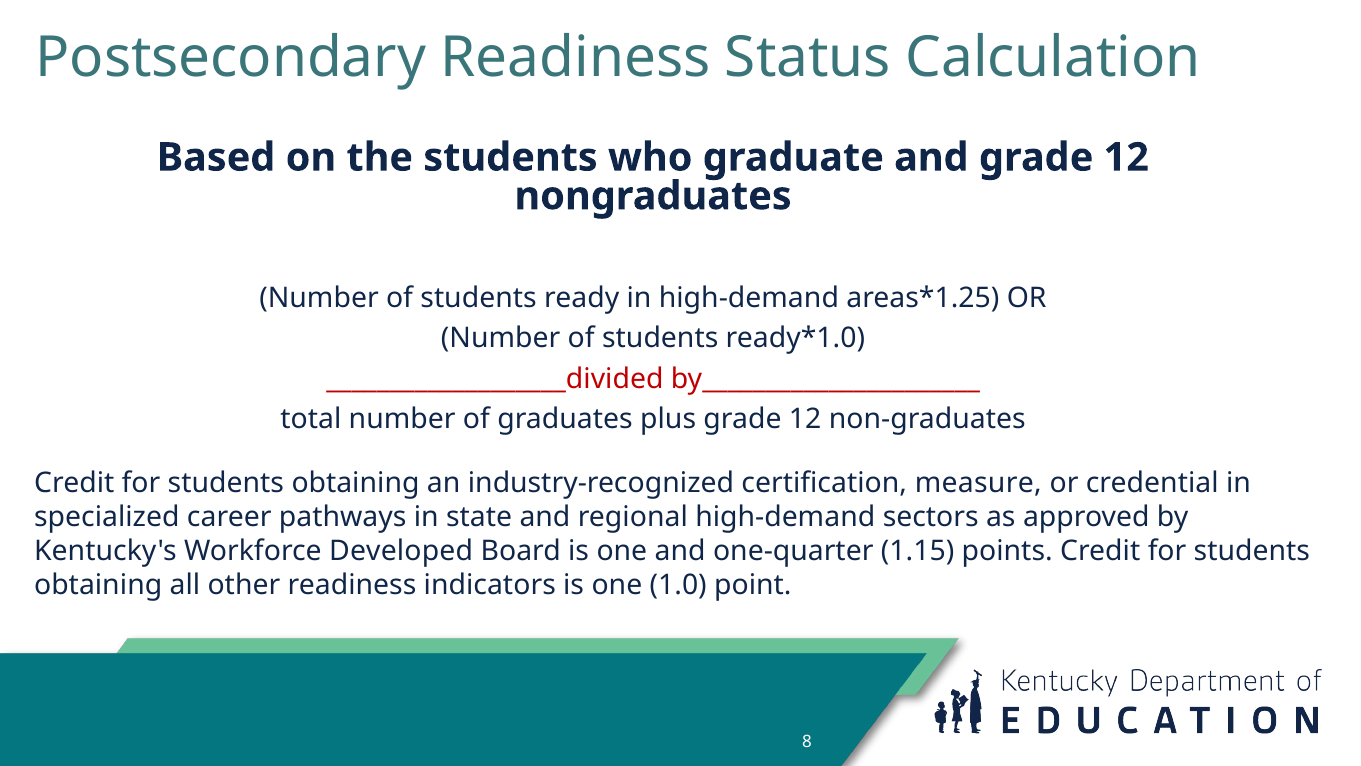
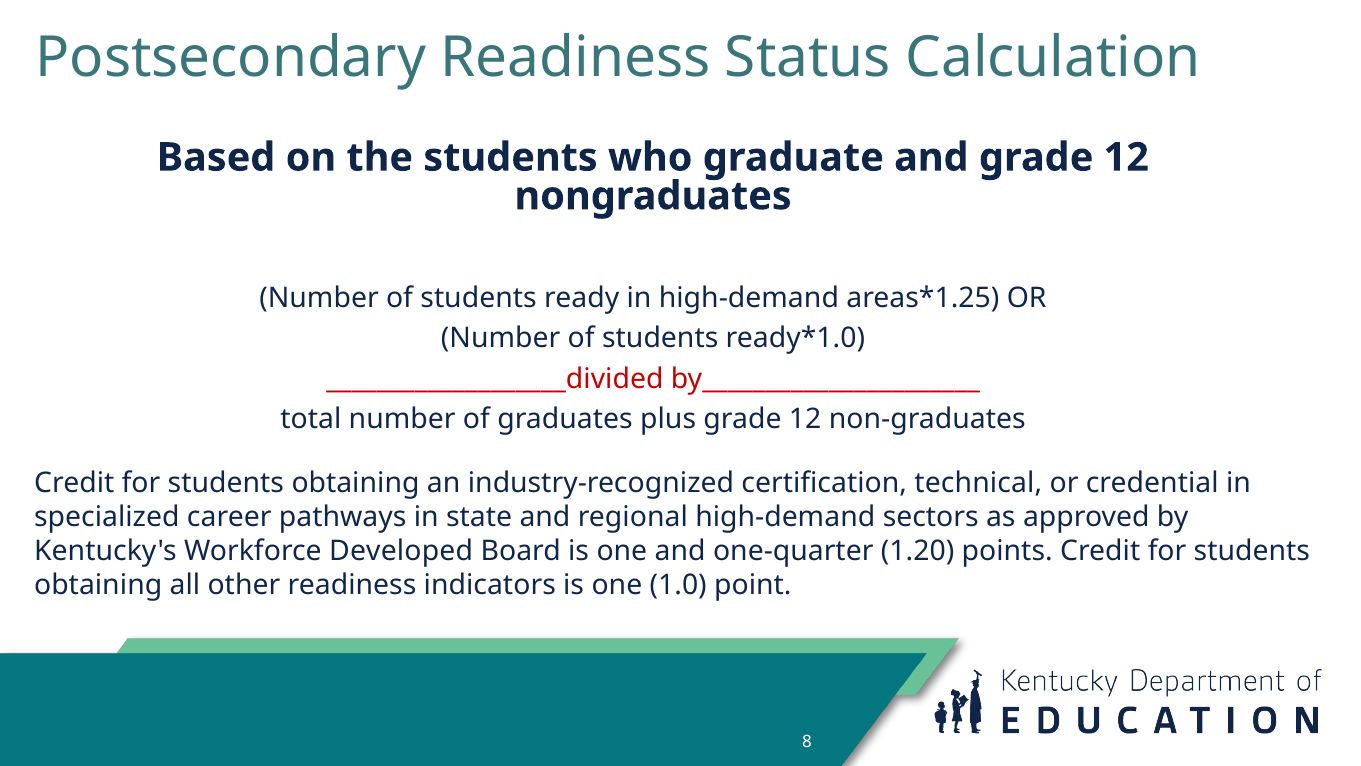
measure: measure -> technical (978, 483)
1.15: 1.15 -> 1.20 (918, 551)
